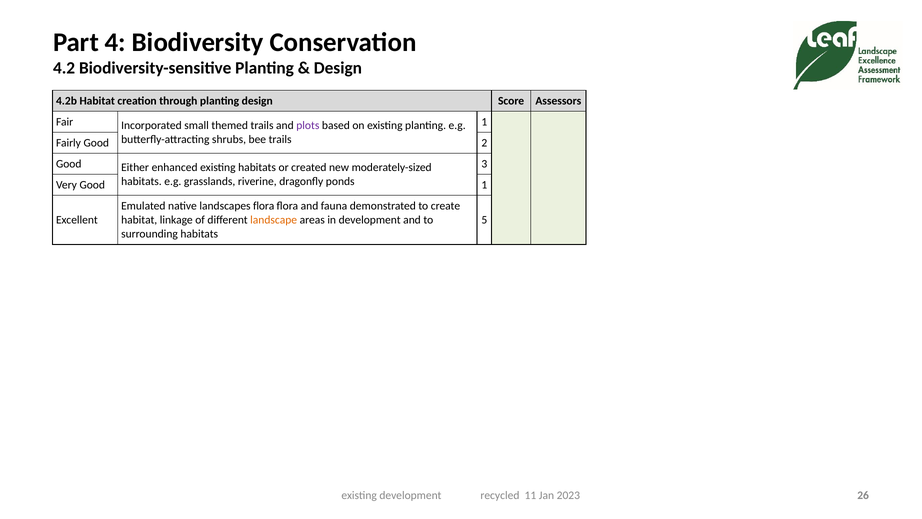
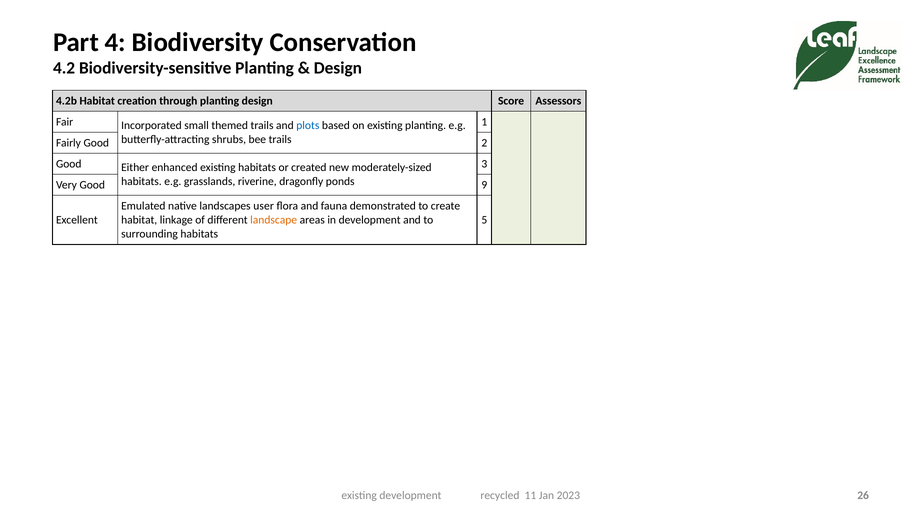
plots colour: purple -> blue (308, 125)
Good 1: 1 -> 9 (484, 185)
landscapes flora: flora -> user (264, 206)
